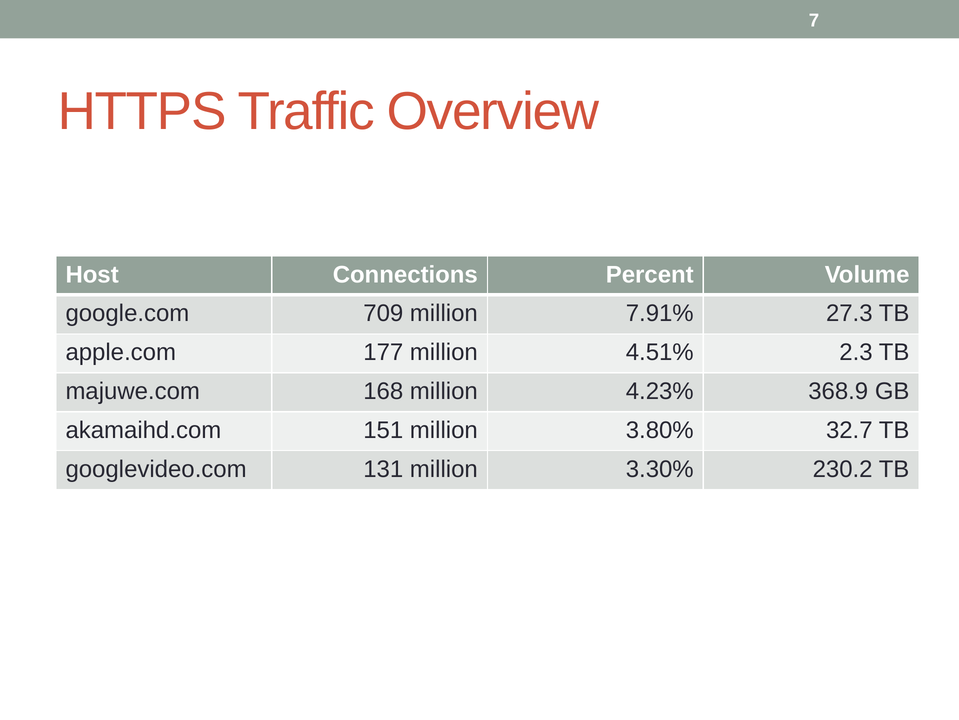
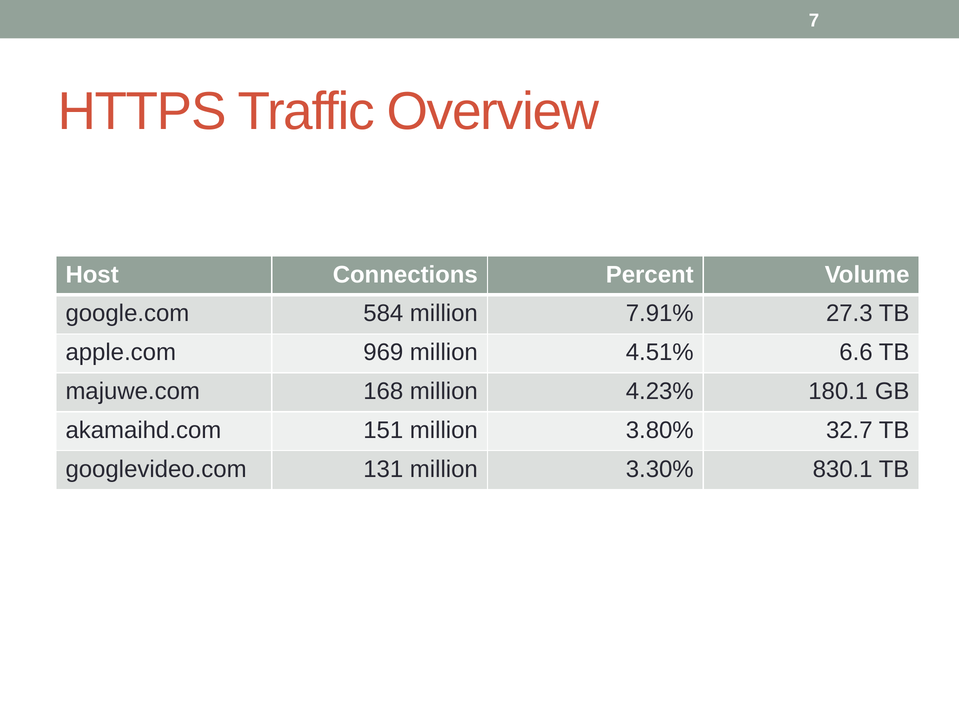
709: 709 -> 584 (383, 313)
177: 177 -> 969 (383, 352)
2.3: 2.3 -> 6.6 (856, 352)
368.9: 368.9 -> 180.1 (838, 391)
230.2: 230.2 -> 830.1 (843, 469)
